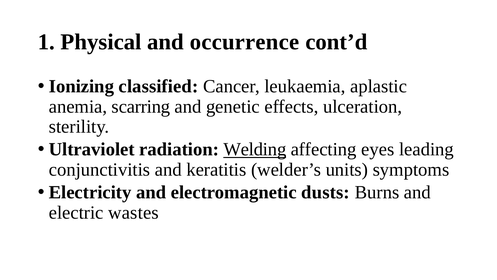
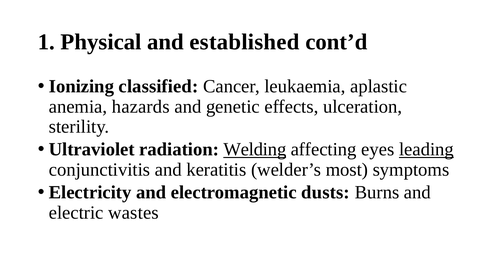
occurrence: occurrence -> established (245, 42)
scarring: scarring -> hazards (141, 106)
leading underline: none -> present (426, 149)
units: units -> most (347, 169)
